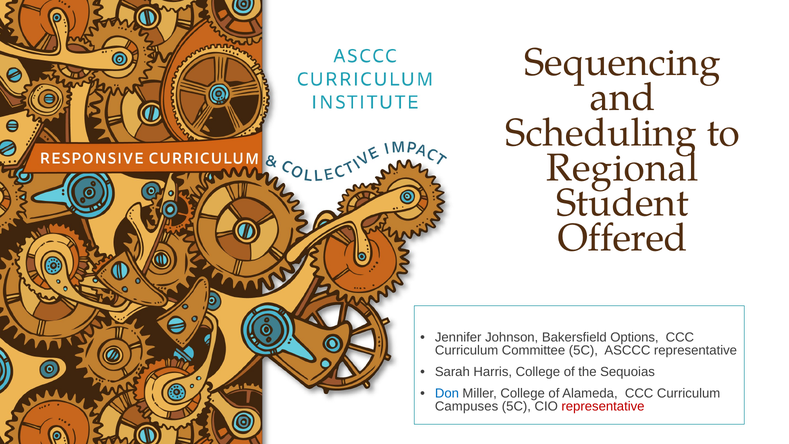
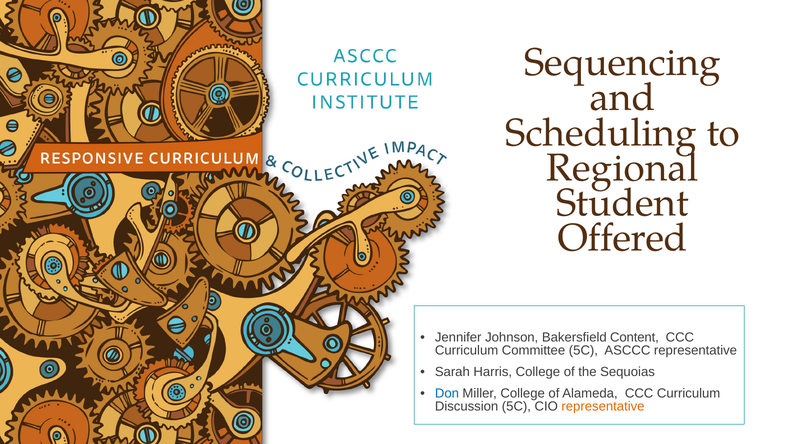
Options: Options -> Content (634, 337)
Campuses: Campuses -> Discussion (467, 406)
representative colour: red -> orange (603, 406)
